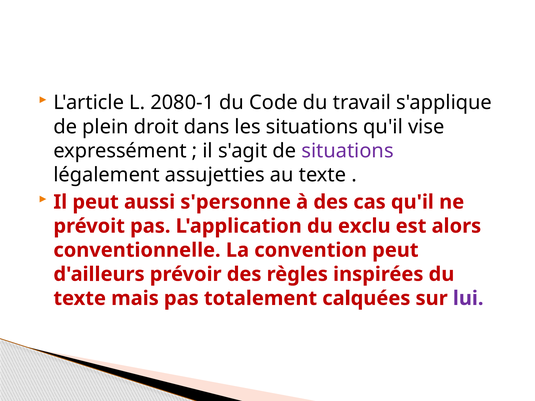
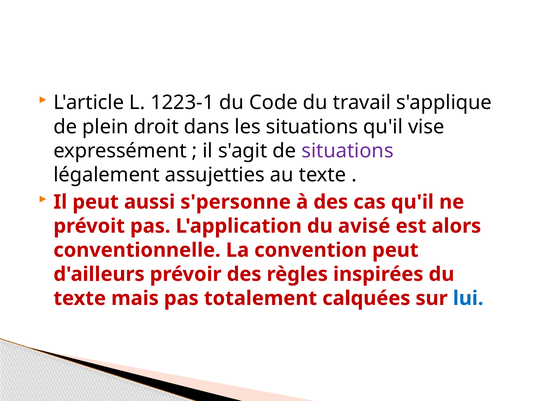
2080‐1: 2080‐1 -> 1223‐1 (182, 103)
exclu: exclu -> avisé (364, 226)
lui colour: purple -> blue (468, 298)
